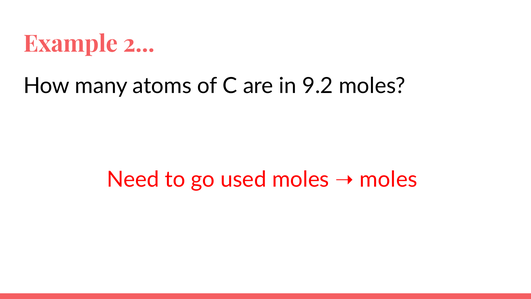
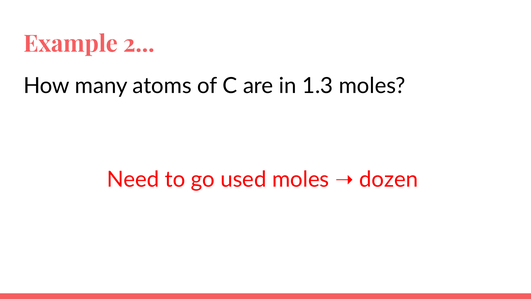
9.2: 9.2 -> 1.3 (318, 86)
moles moles: moles -> dozen (389, 179)
